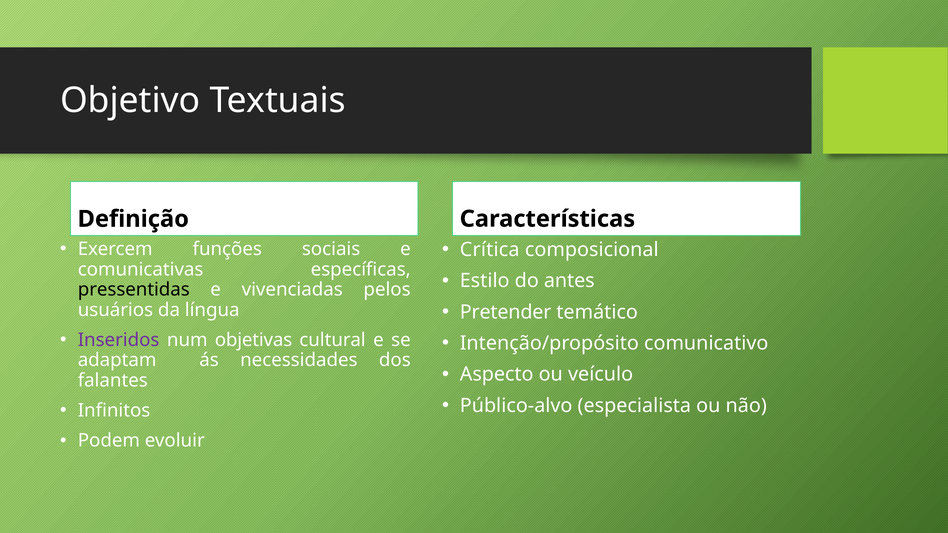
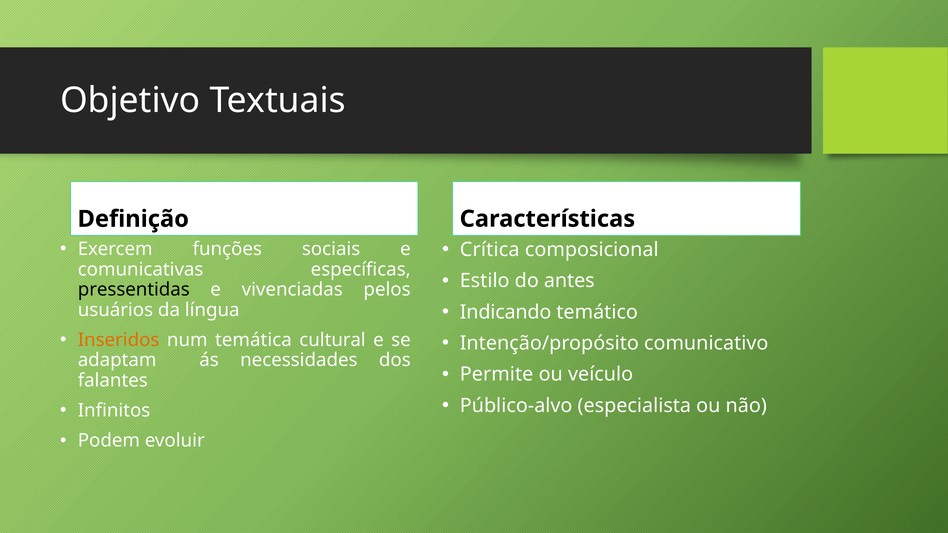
Pretender: Pretender -> Indicando (506, 312)
Inseridos colour: purple -> orange (119, 340)
objetivas: objetivas -> temática (253, 340)
Aspecto: Aspecto -> Permite (497, 375)
